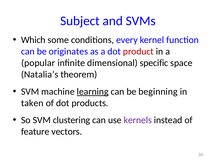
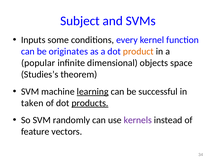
Which: Which -> Inputs (33, 40)
product colour: red -> orange (138, 51)
specific: specific -> objects (154, 63)
Natalia’s: Natalia’s -> Studies’s (40, 74)
beginning: beginning -> successful (158, 92)
products underline: none -> present (90, 103)
clustering: clustering -> randomly (71, 120)
